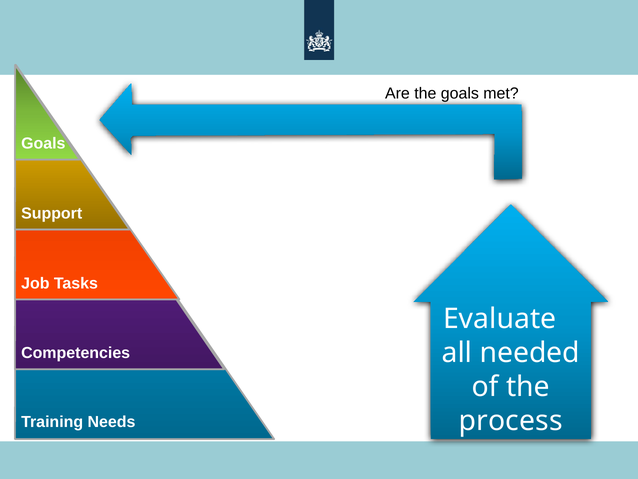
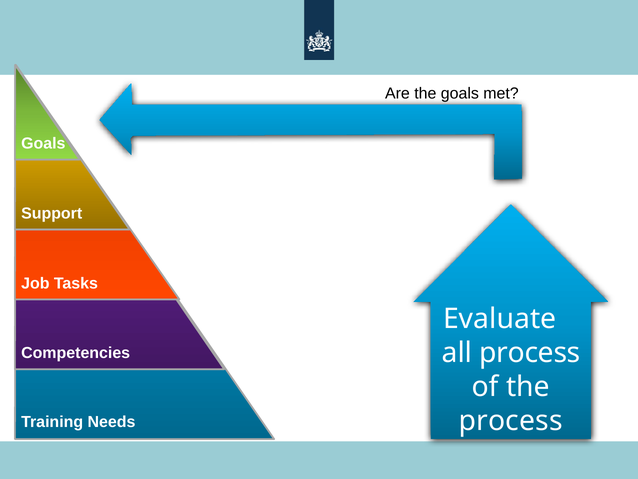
all needed: needed -> process (530, 352)
